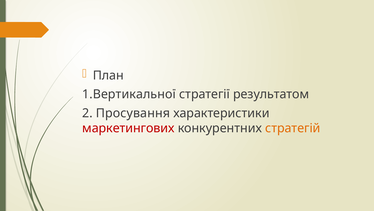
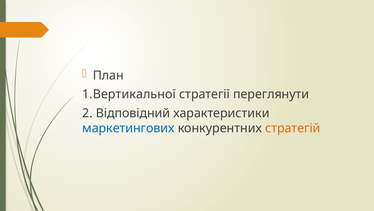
результатом: результатом -> переглянути (271, 94)
Просування: Просування -> Відповідний (133, 113)
маркетингових colour: red -> blue (128, 128)
